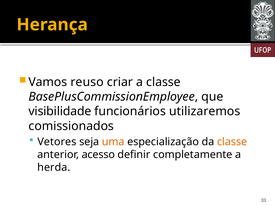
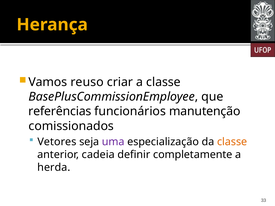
visibilidade: visibilidade -> referências (60, 111)
utilizaremos: utilizaremos -> manutenção (205, 111)
uma colour: orange -> purple (113, 142)
acesso: acesso -> cadeia (98, 155)
